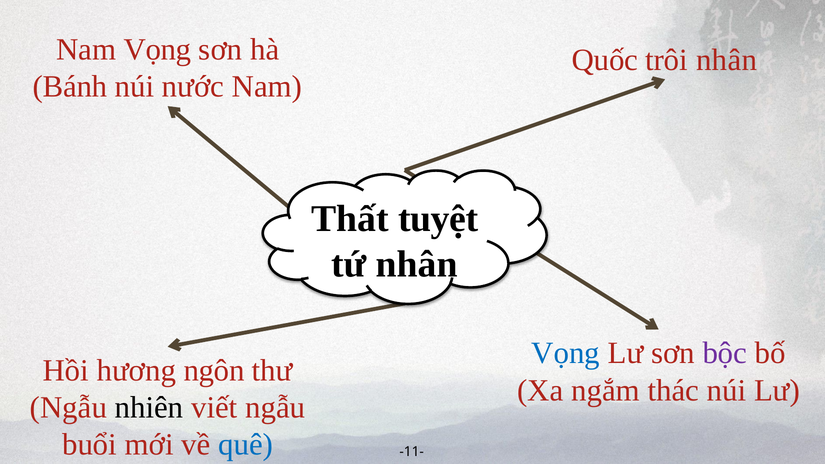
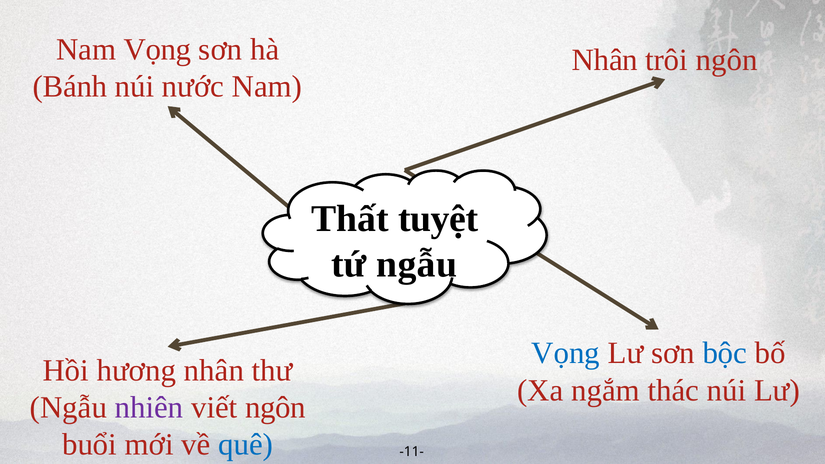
Quốc: Quốc -> Nhân (605, 60)
trôi nhân: nhân -> ngôn (727, 60)
tứ nhân: nhân -> ngẫu (417, 264)
bộc colour: purple -> blue (725, 353)
hương ngôn: ngôn -> nhân (214, 370)
nhiên colour: black -> purple (149, 407)
viết ngẫu: ngẫu -> ngôn (275, 407)
